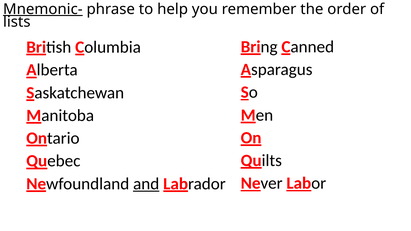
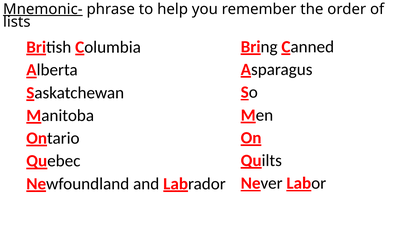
and underline: present -> none (146, 184)
